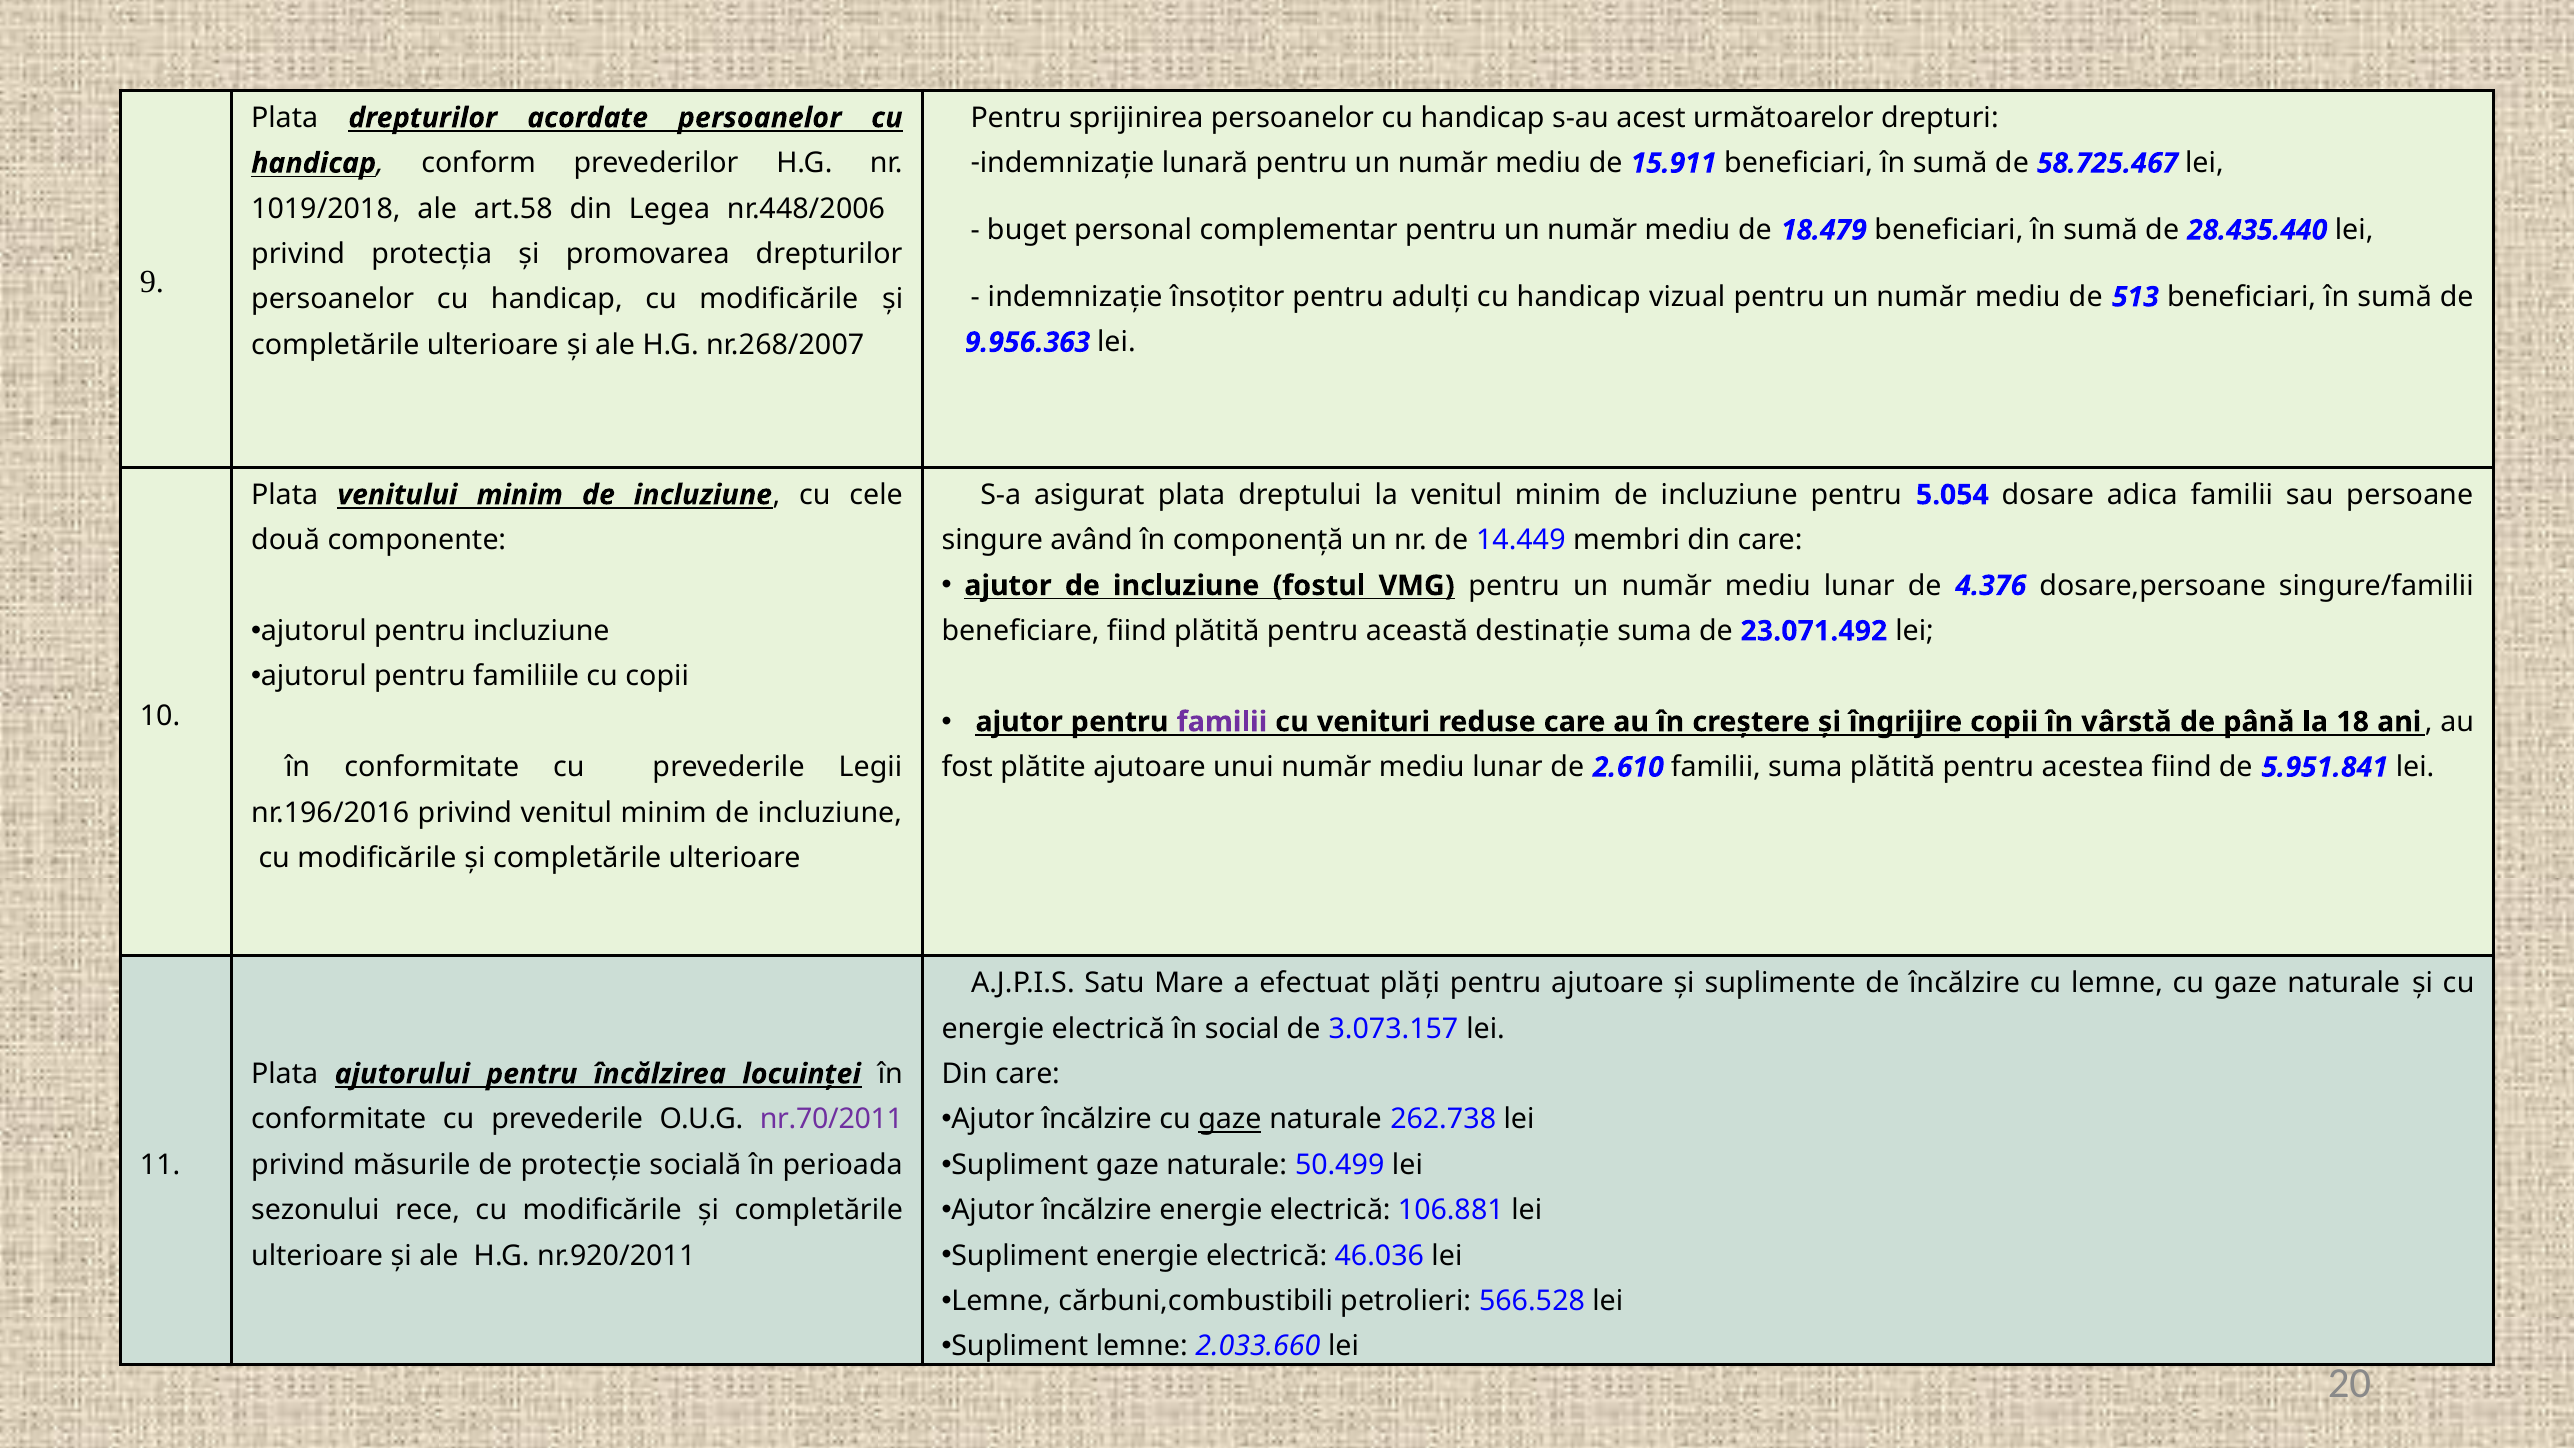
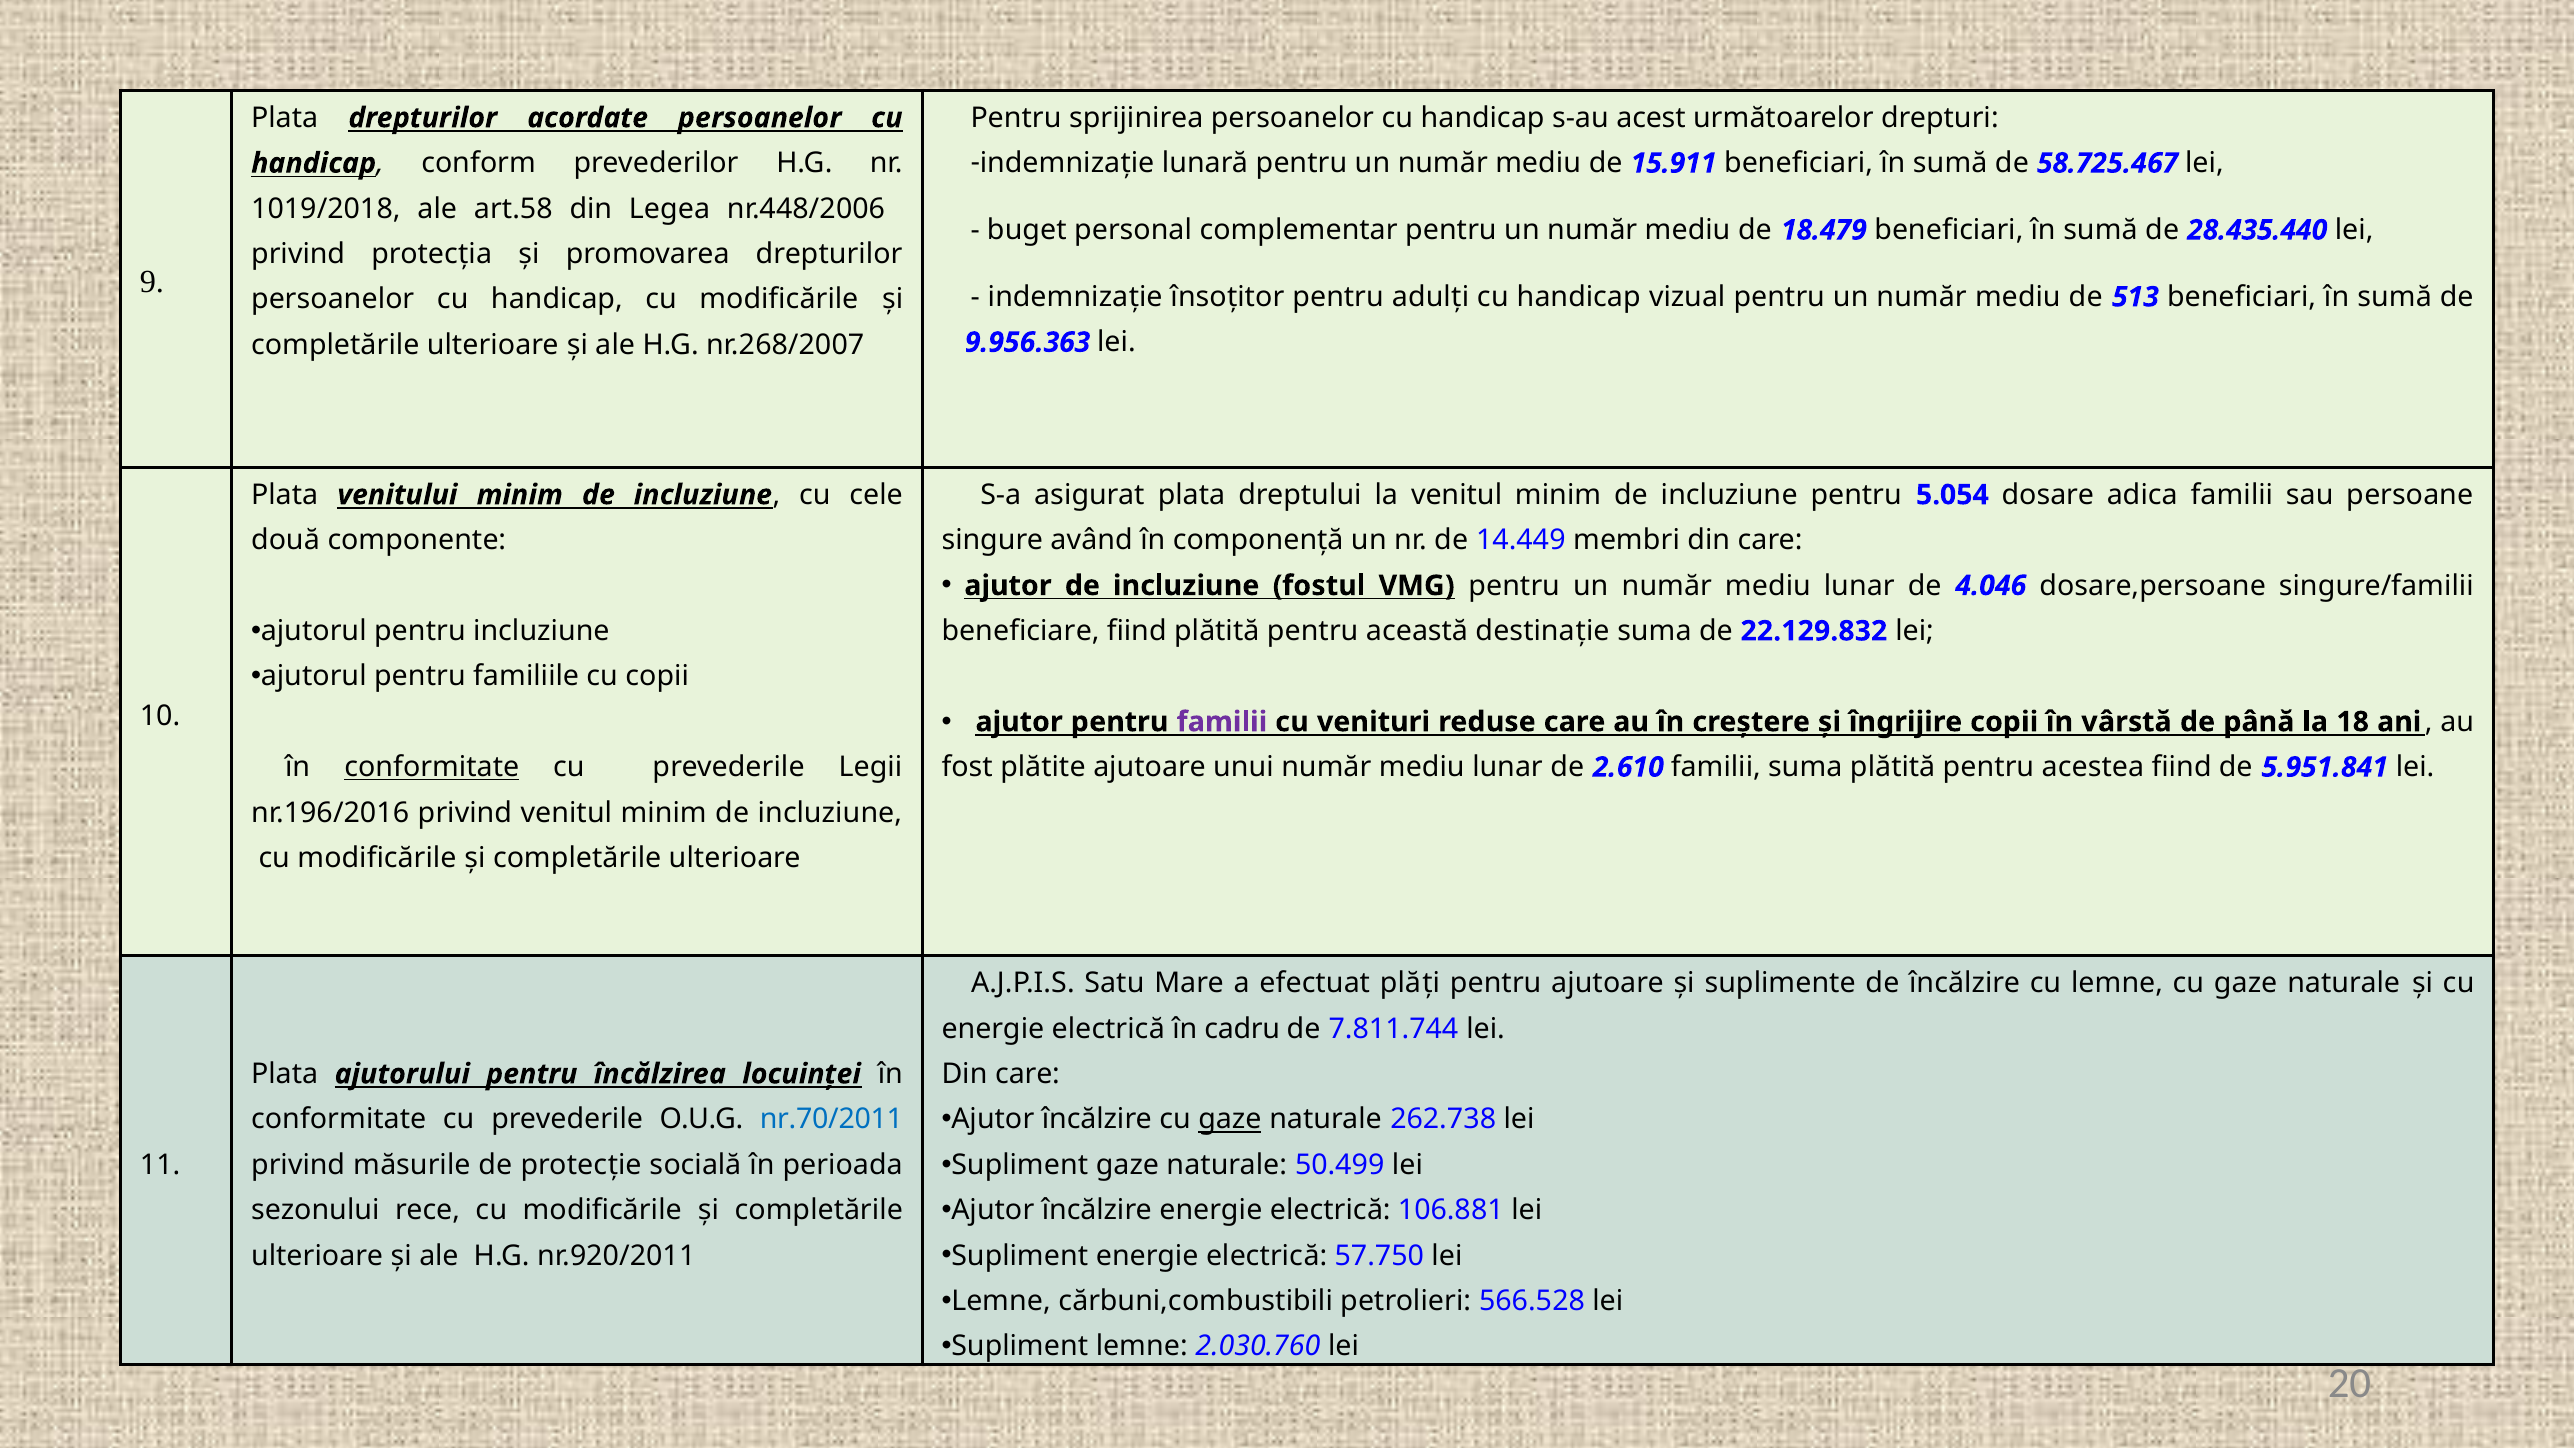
4.376: 4.376 -> 4.046 (1991, 586)
23.071.492: 23.071.492 -> 22.129.832 (1814, 631)
conformitate underline: none -> present (432, 767)
social: social -> cadru (1242, 1029)
3.073.157: 3.073.157 -> 7.811.744 (1393, 1029)
nr.70/2011 colour: purple -> blue (831, 1119)
46.036: 46.036 -> 57.750 (1379, 1256)
2.033.660: 2.033.660 -> 2.030.760 (1258, 1346)
